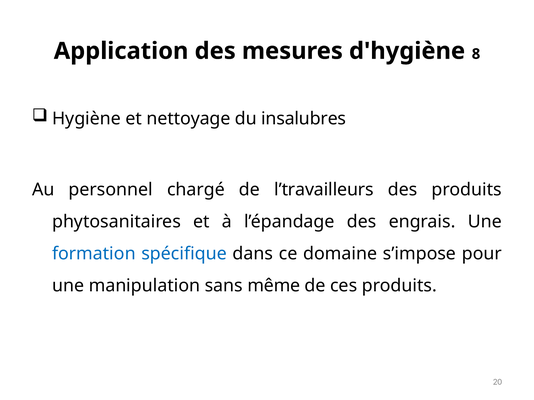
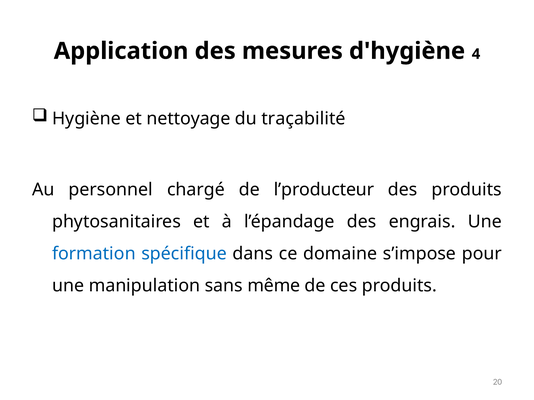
8: 8 -> 4 (476, 54)
insalubres: insalubres -> traçabilité (304, 119)
l’travailleurs: l’travailleurs -> l’producteur (324, 190)
